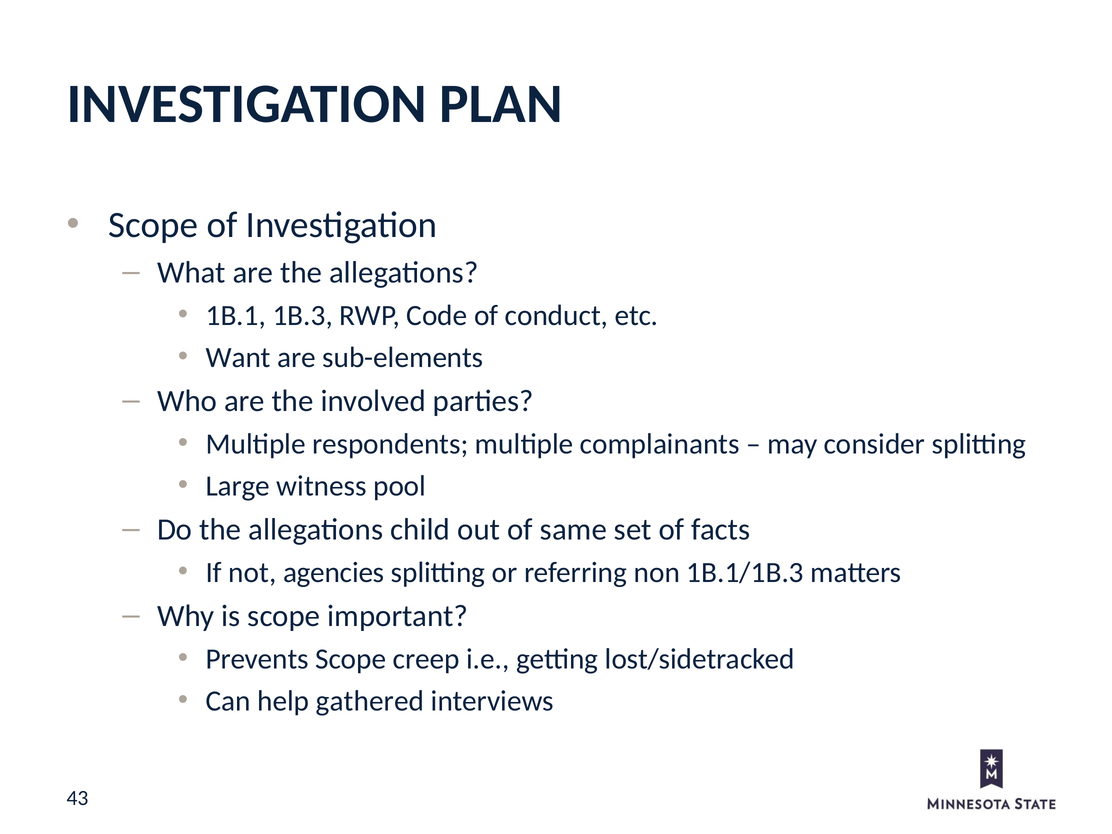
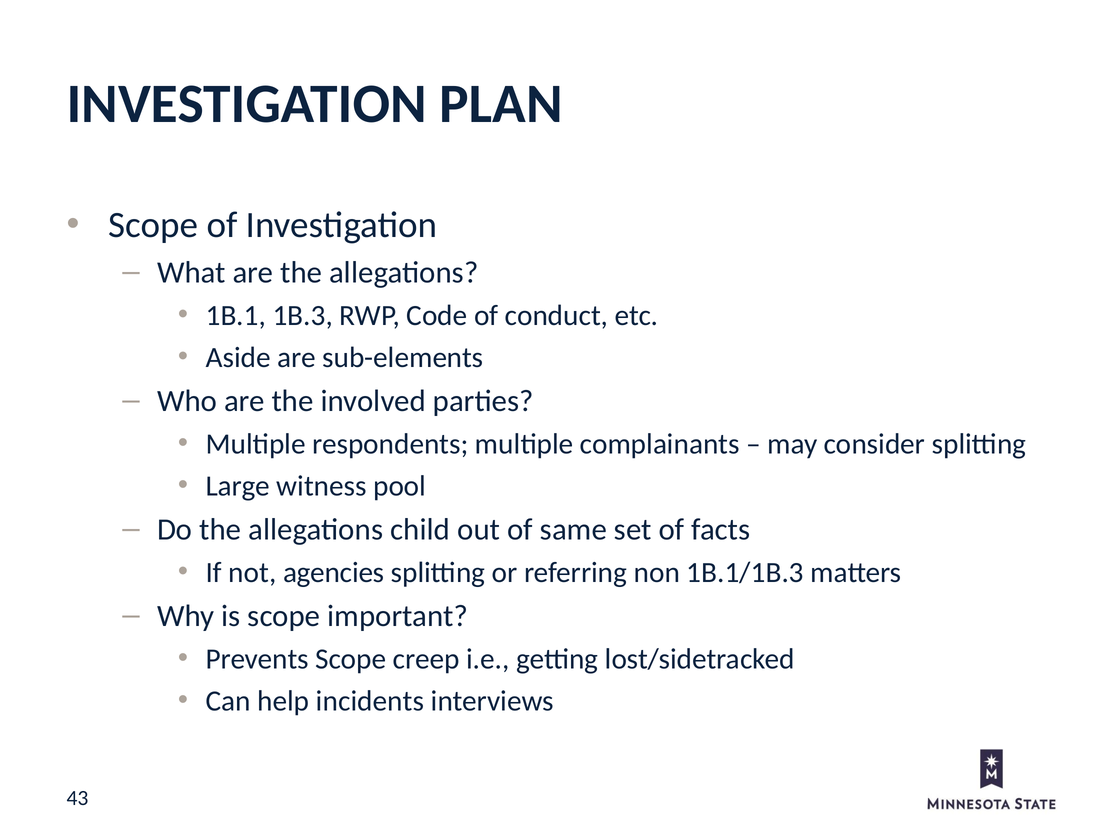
Want: Want -> Aside (238, 358)
gathered: gathered -> incidents (370, 701)
